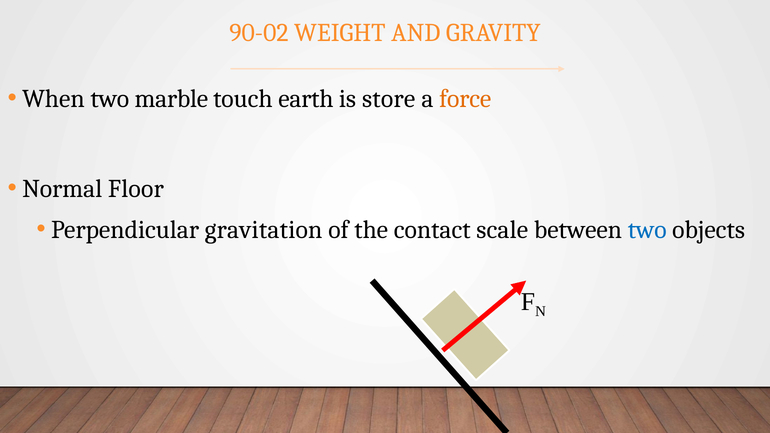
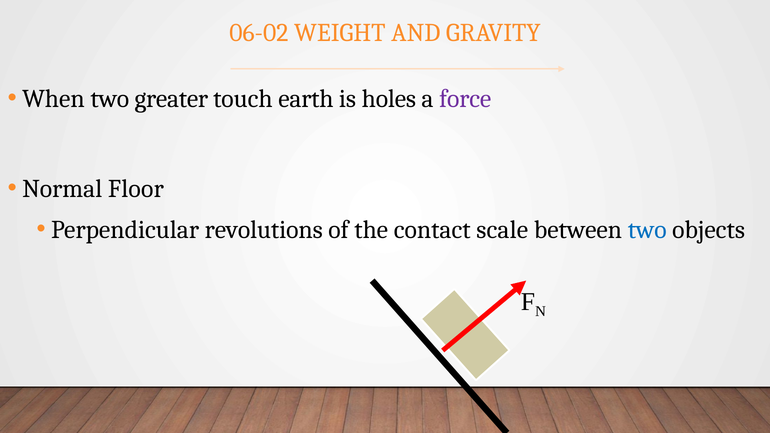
90-02: 90-02 -> 06-02 (259, 33)
marble: marble -> greater (171, 99)
store: store -> holes (389, 99)
force colour: orange -> purple (465, 99)
gravitation: gravitation -> revolutions (264, 230)
